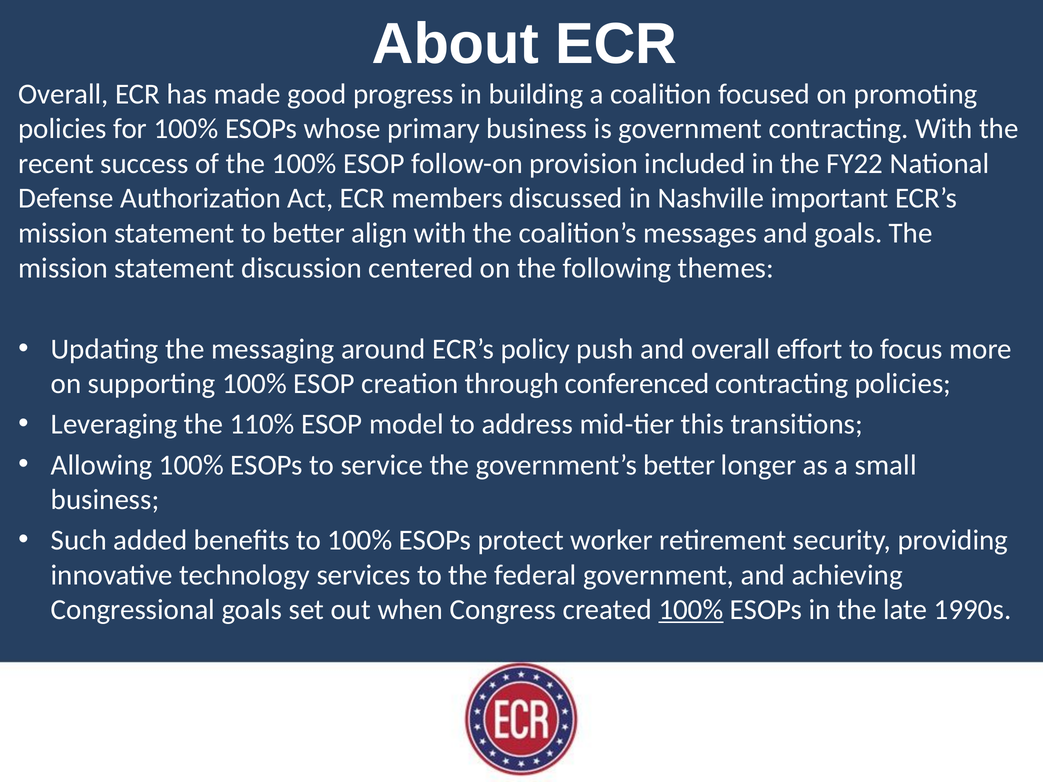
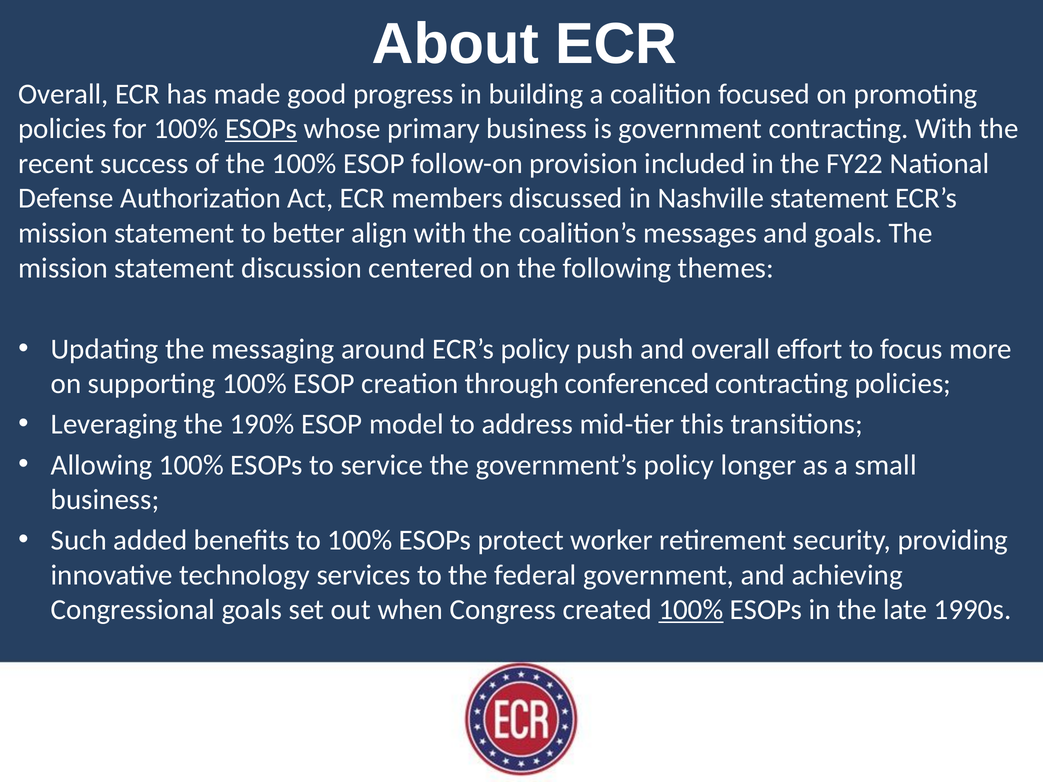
ESOPs underline: none -> present (261, 129)
Nashville important: important -> statement (830, 198)
110%: 110% -> 190% (262, 425)
government’s better: better -> policy (679, 465)
